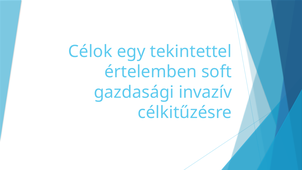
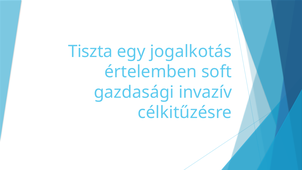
Célok: Célok -> Tiszta (90, 51)
tekintettel: tekintettel -> jogalkotás (191, 51)
